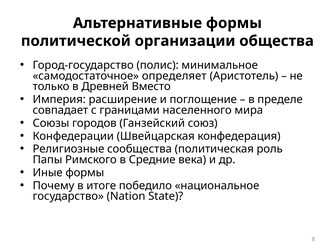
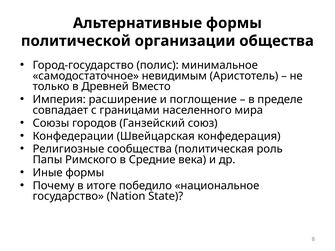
определяет: определяет -> невидимым (174, 76)
